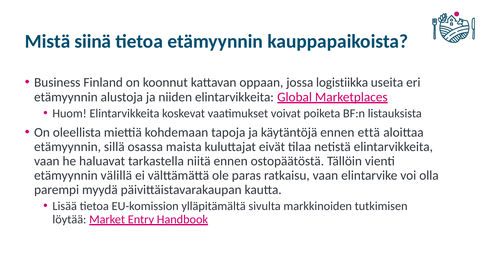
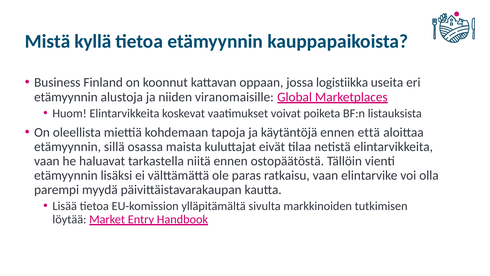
siinä: siinä -> kyllä (93, 41)
niiden elintarvikkeita: elintarvikkeita -> viranomaisille (234, 97)
välillä: välillä -> lisäksi (116, 175)
